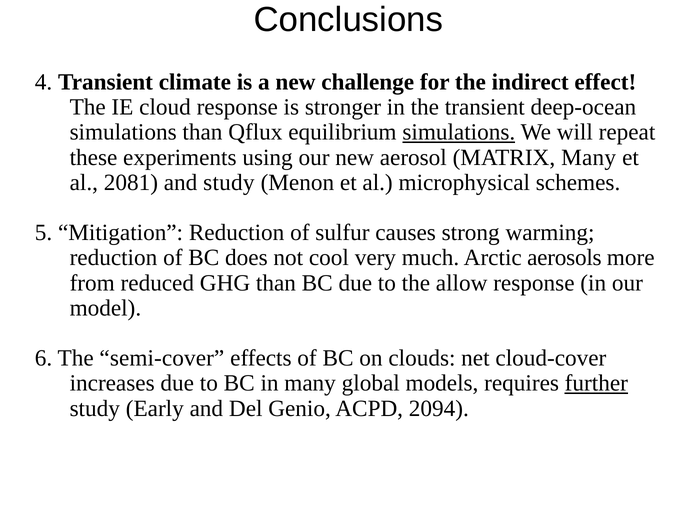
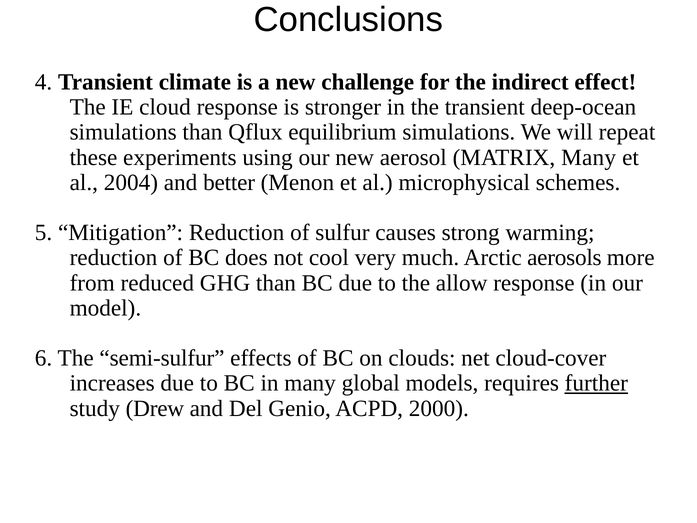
simulations underline: present -> none (459, 132)
2081: 2081 -> 2004 (131, 182)
and study: study -> better (229, 182)
semi-cover: semi-cover -> semi-sulfur (162, 358)
Early: Early -> Drew (155, 408)
2094: 2094 -> 2000 (439, 408)
